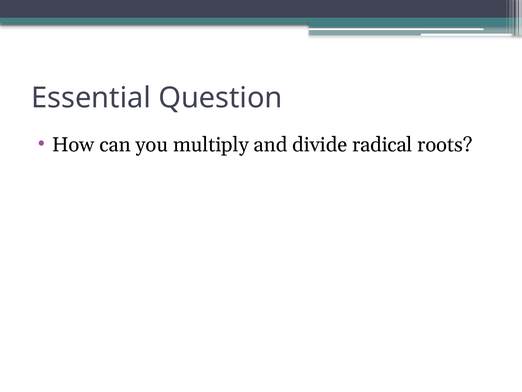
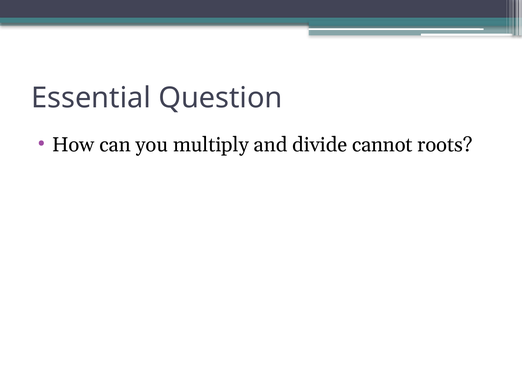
radical: radical -> cannot (382, 145)
